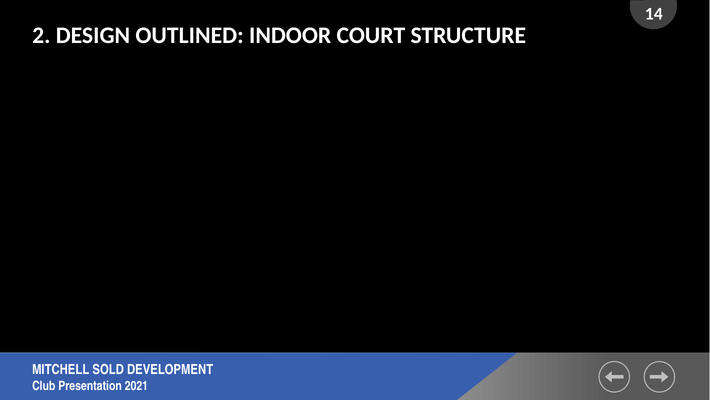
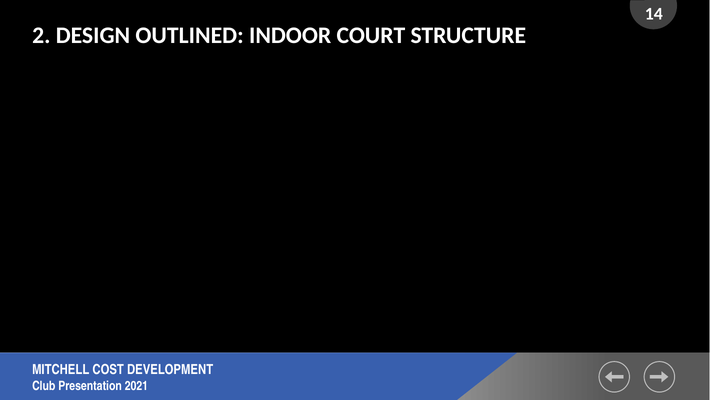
SOLD: SOLD -> COST (108, 369)
